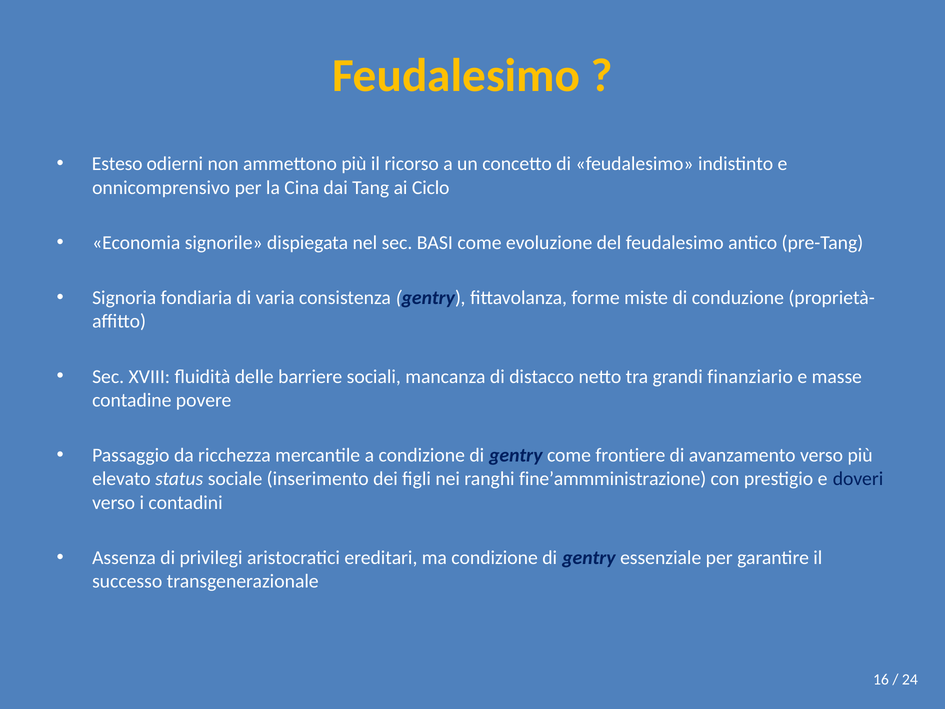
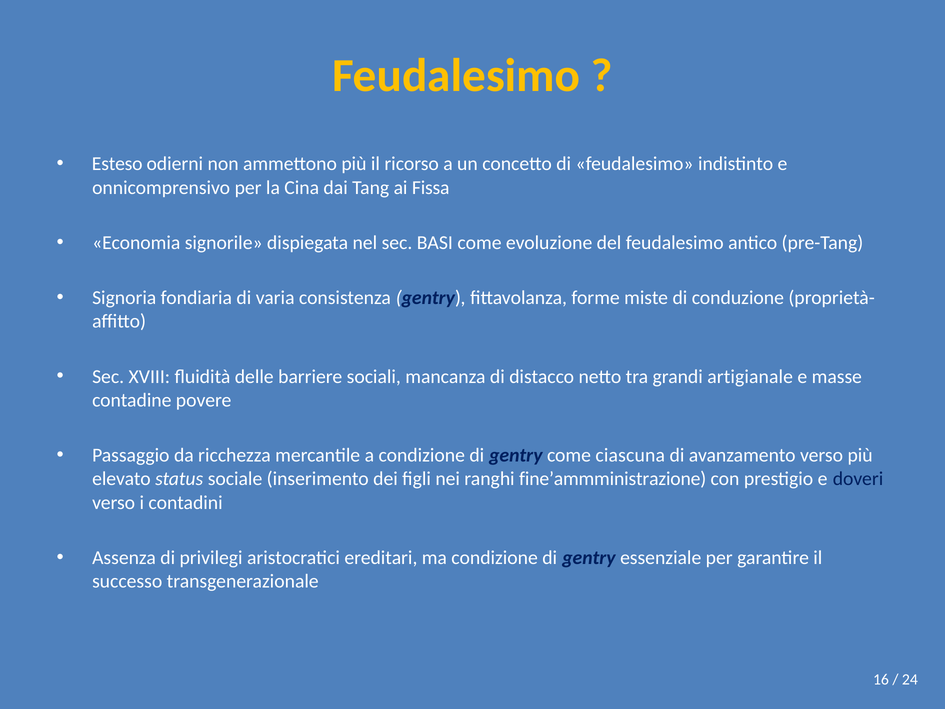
Ciclo: Ciclo -> Fissa (431, 188)
finanziario: finanziario -> artigianale (750, 376)
frontiere: frontiere -> ciascuna (630, 455)
